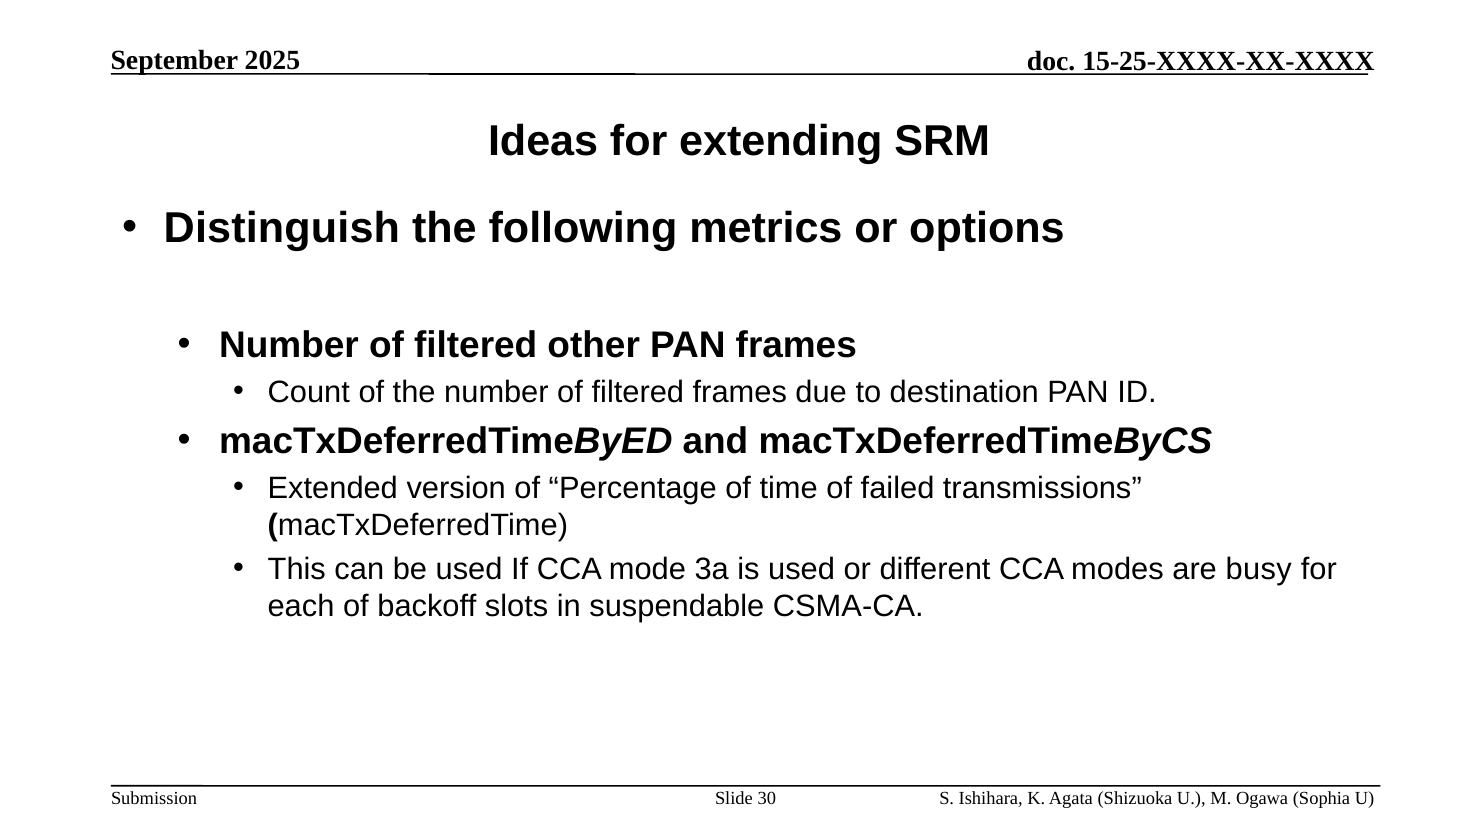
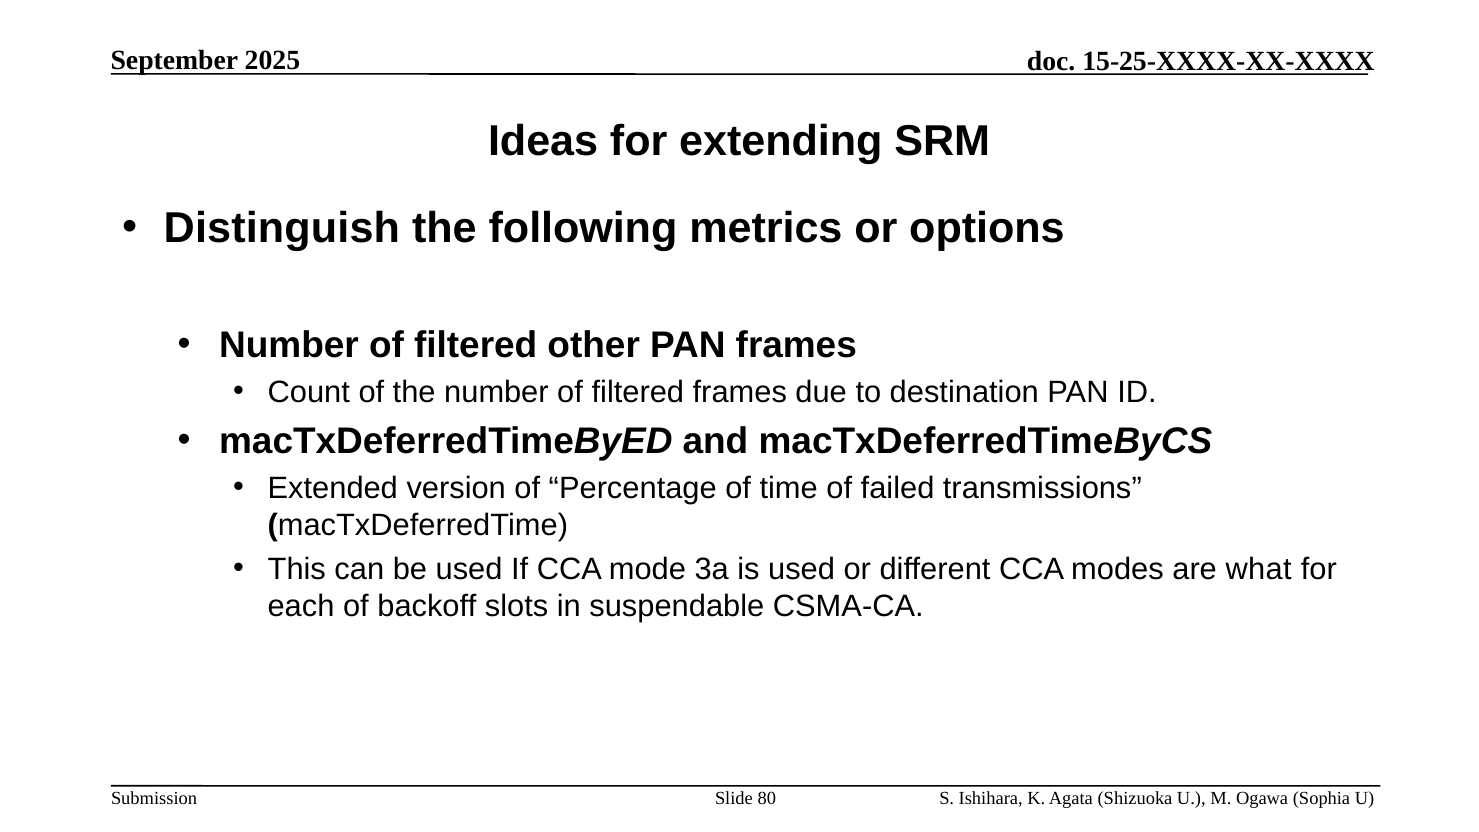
busy: busy -> what (1259, 569)
30: 30 -> 80 (767, 798)
